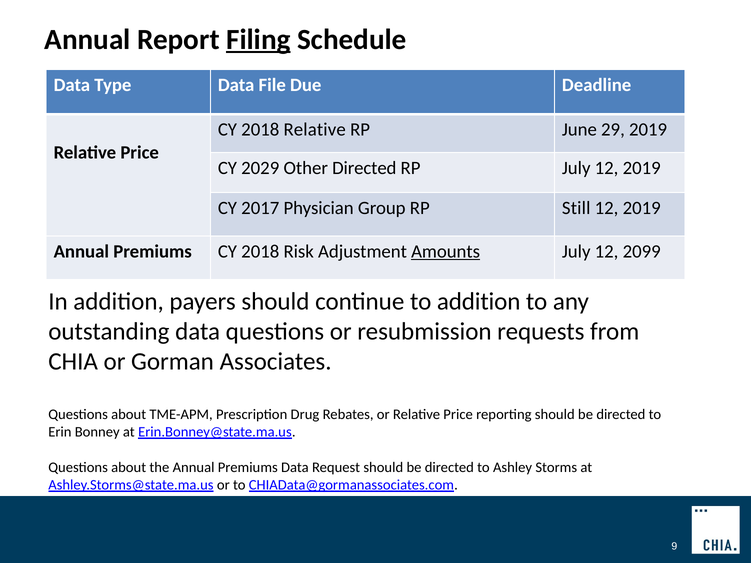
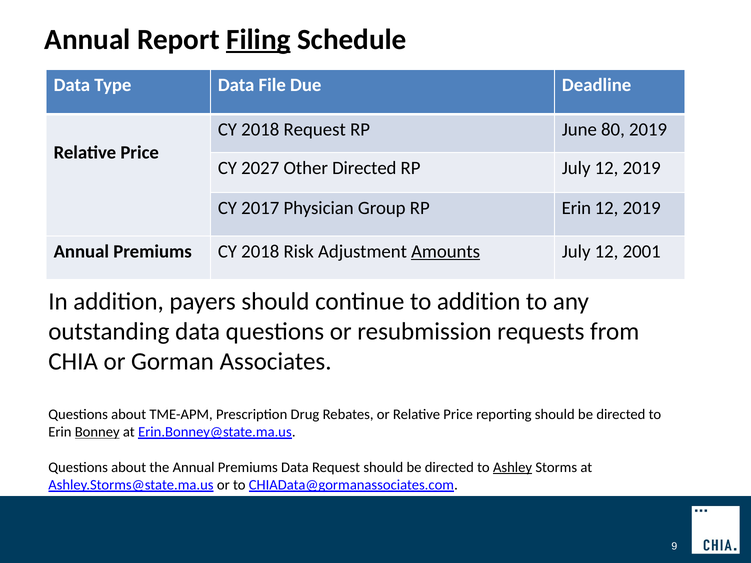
2018 Relative: Relative -> Request (315, 130)
29: 29 -> 80 (613, 130)
2029: 2029 -> 2027 (260, 168)
RP Still: Still -> Erin (576, 208)
2099: 2099 -> 2001 (642, 252)
Bonney underline: none -> present (97, 432)
Ashley underline: none -> present (513, 467)
